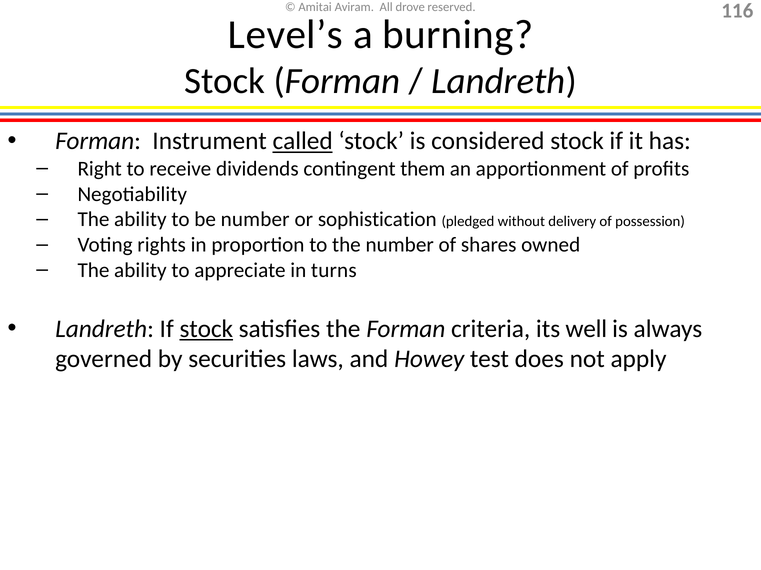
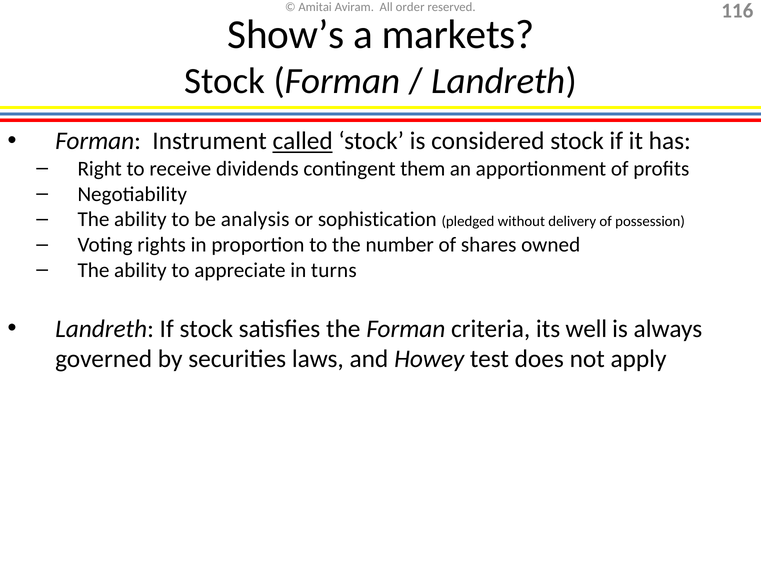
drove: drove -> order (410, 7)
Level’s: Level’s -> Show’s (286, 35)
burning: burning -> markets (458, 35)
be number: number -> analysis (255, 220)
stock underline: present -> none (206, 329)
